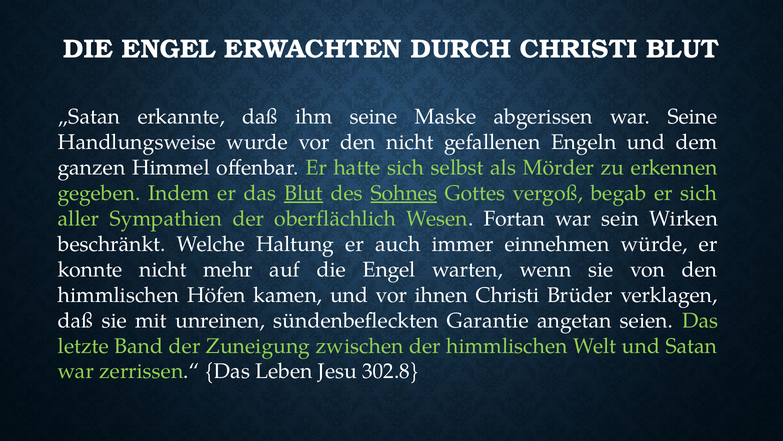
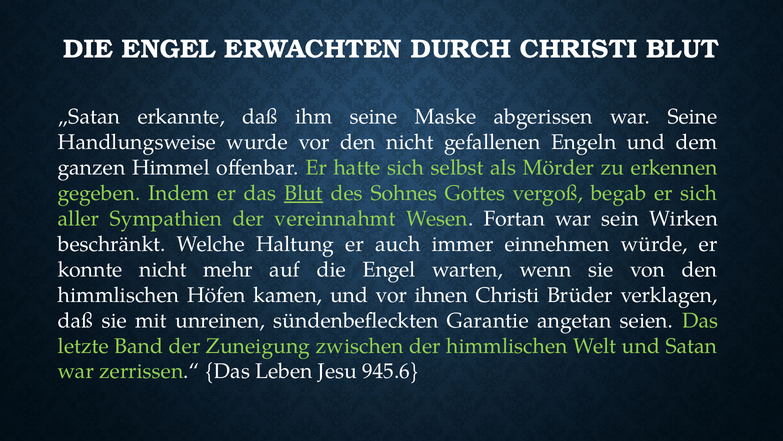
Sohnes underline: present -> none (404, 193)
oberflächlich: oberflächlich -> vereinnahmt (335, 218)
302.8: 302.8 -> 945.6 (391, 371)
